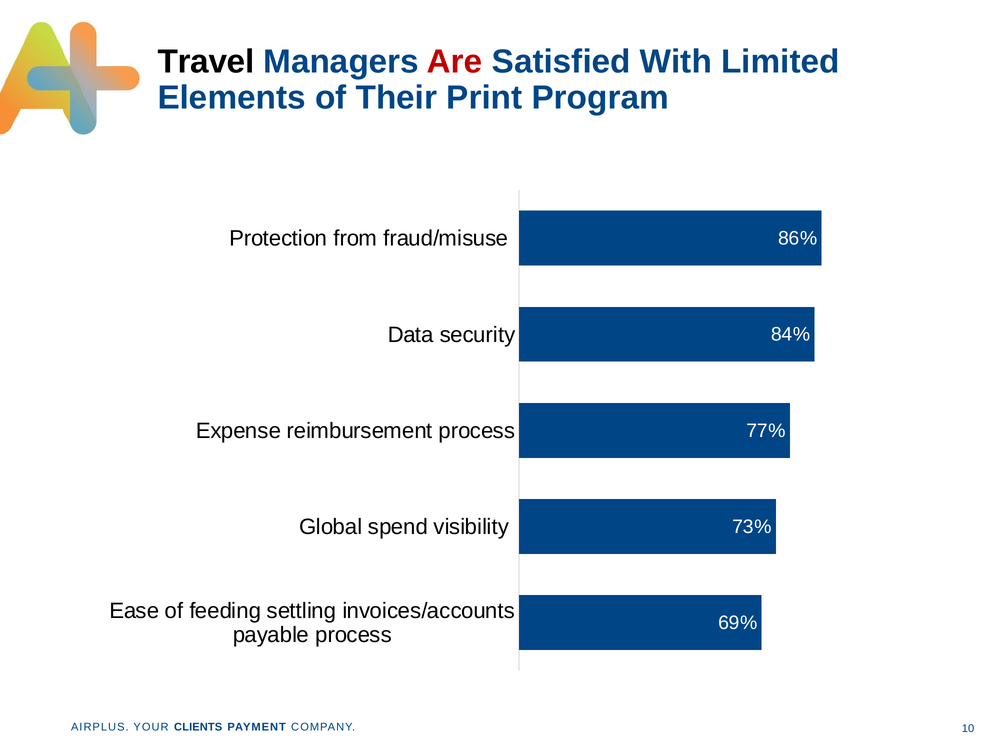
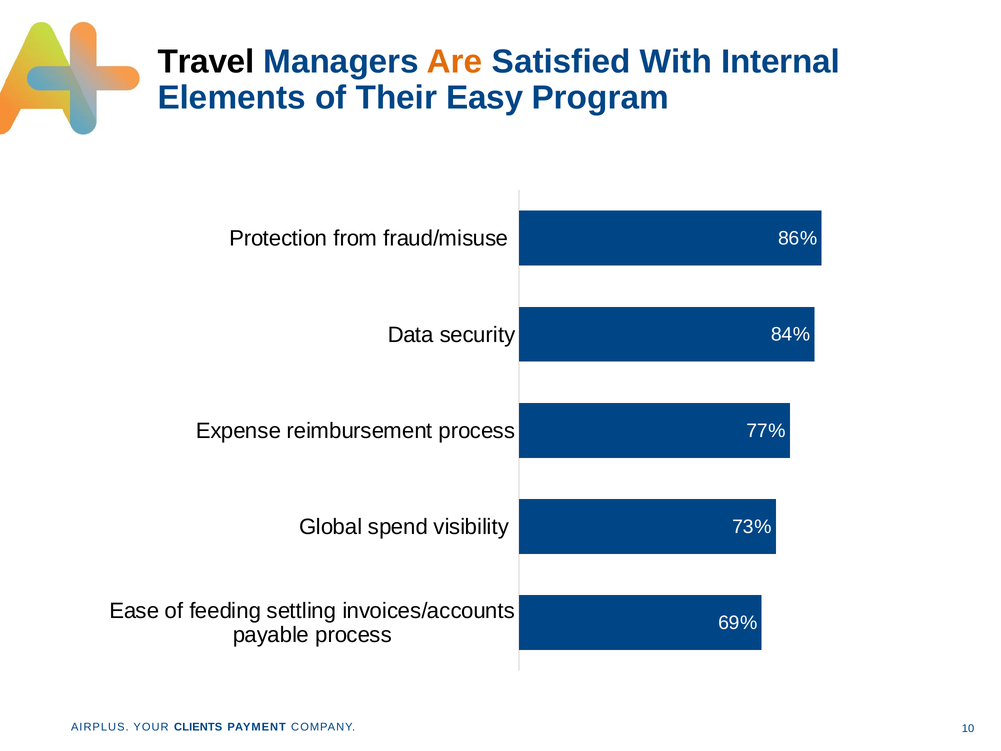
Are colour: red -> orange (455, 62)
Limited: Limited -> Internal (781, 62)
Print: Print -> Easy (485, 98)
